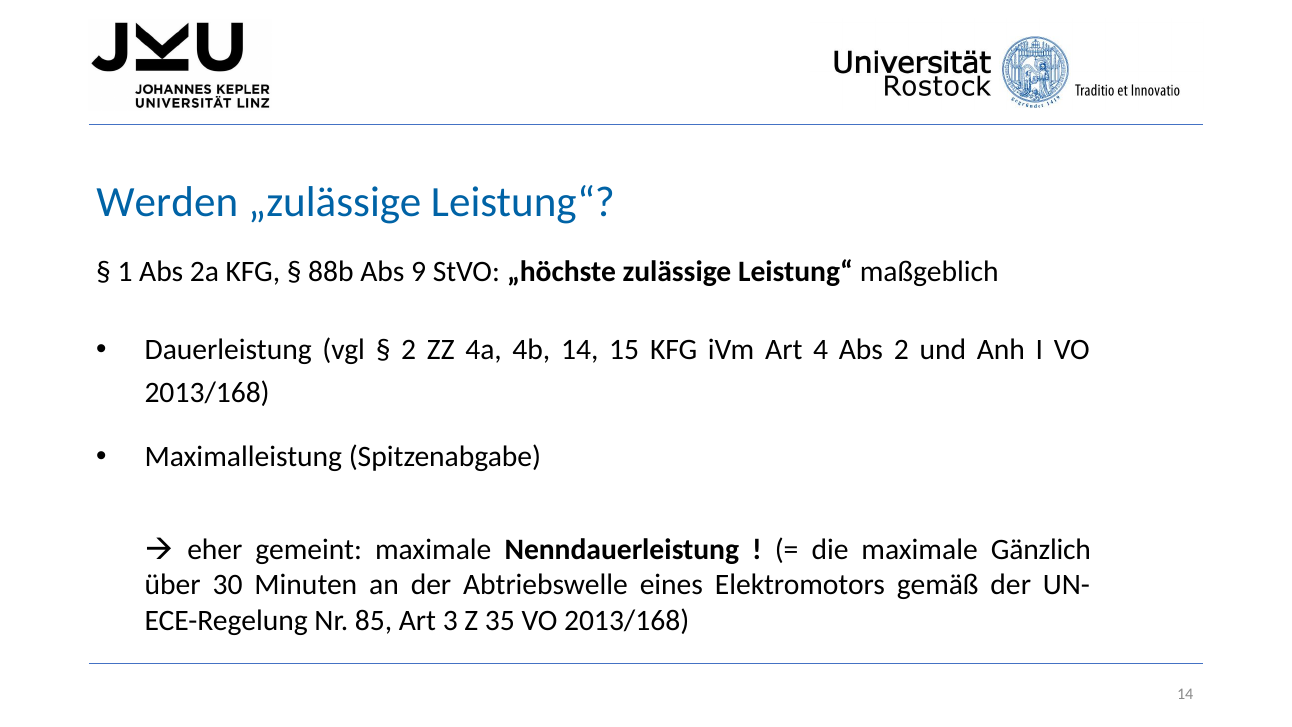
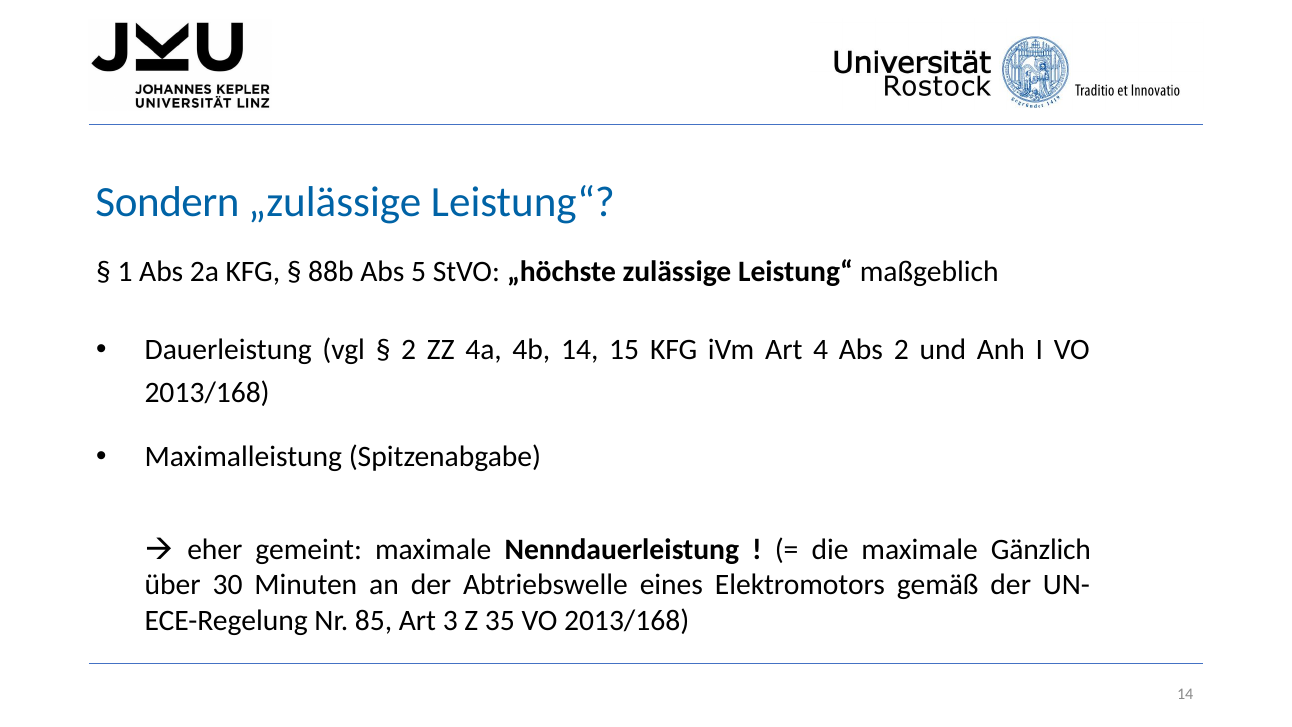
Werden: Werden -> Sondern (168, 203)
9: 9 -> 5 (419, 272)
